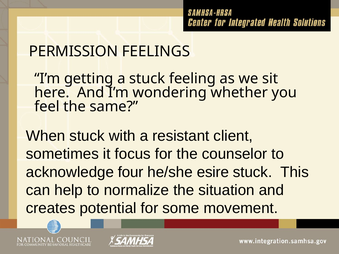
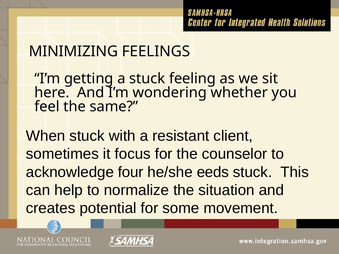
PERMISSION: PERMISSION -> MINIMIZING (73, 51)
esire: esire -> eeds (213, 172)
